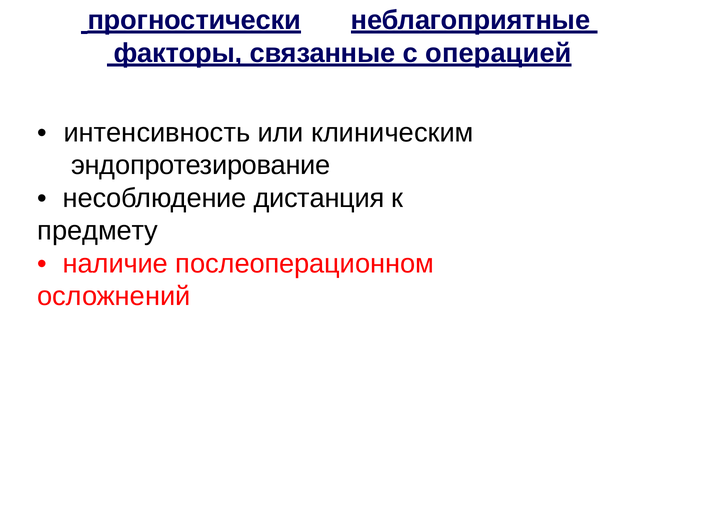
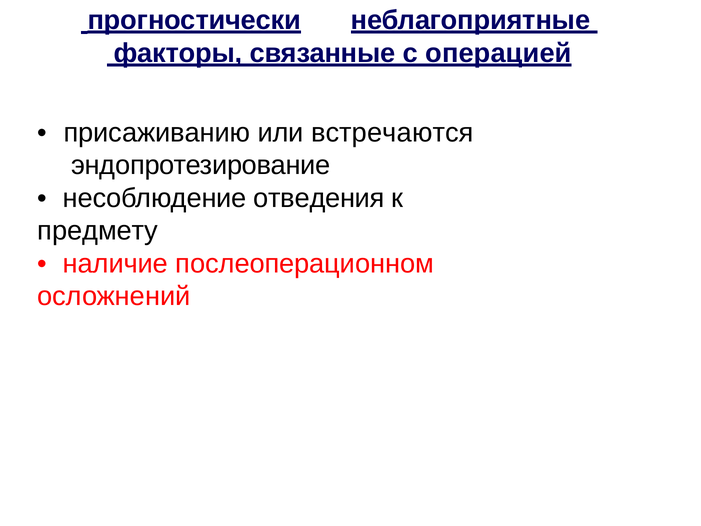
интенсивность: интенсивность -> присаживанию (157, 132)
клиническим: клиническим -> встречаются (392, 132)
дистанция: дистанция -> отведения (319, 198)
